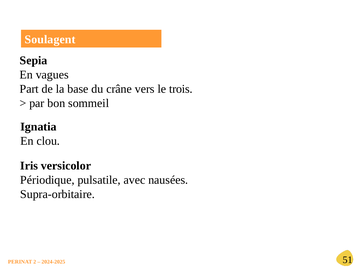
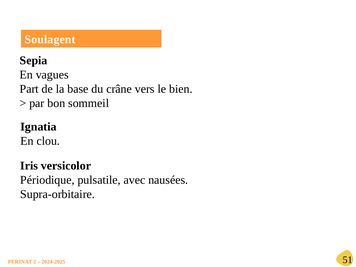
trois: trois -> bien (181, 89)
